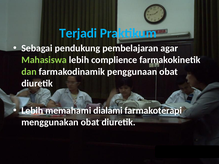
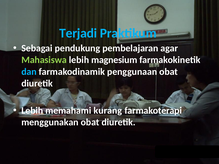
complience: complience -> magnesium (114, 60)
dan colour: light green -> light blue (29, 72)
dialami: dialami -> kurang (108, 111)
